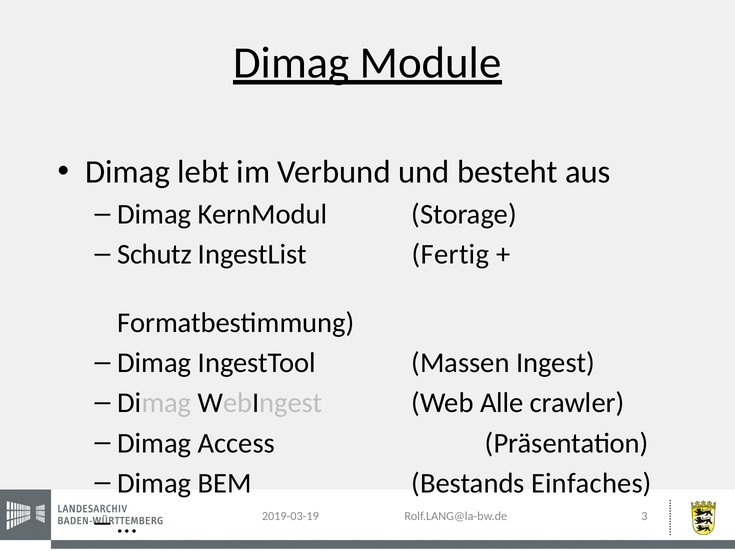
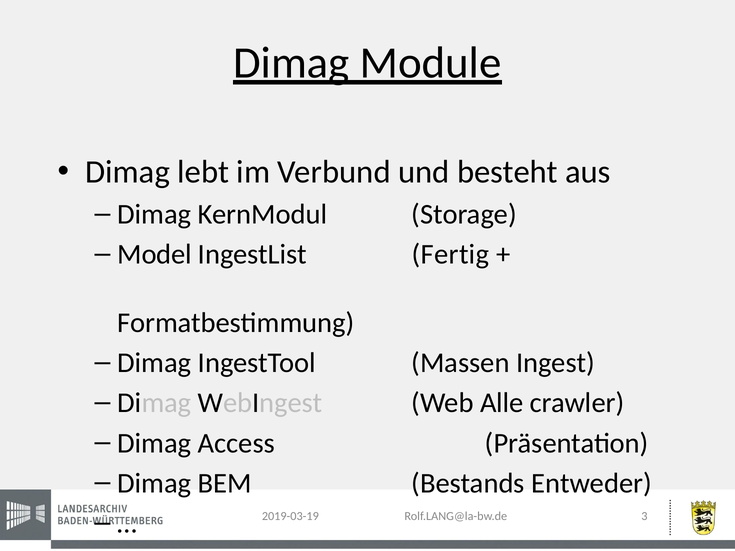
Schutz: Schutz -> Model (155, 254)
Einfaches: Einfaches -> Entweder (591, 483)
